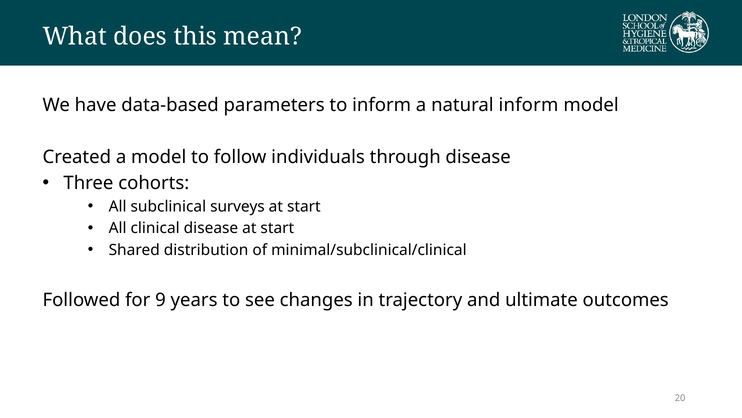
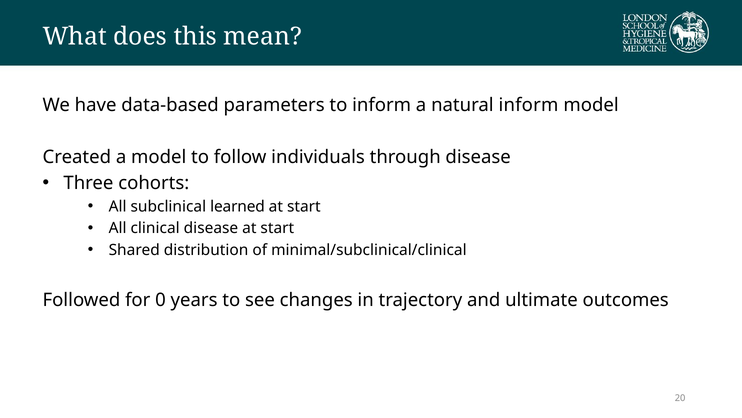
surveys: surveys -> learned (238, 206)
9: 9 -> 0 (161, 300)
